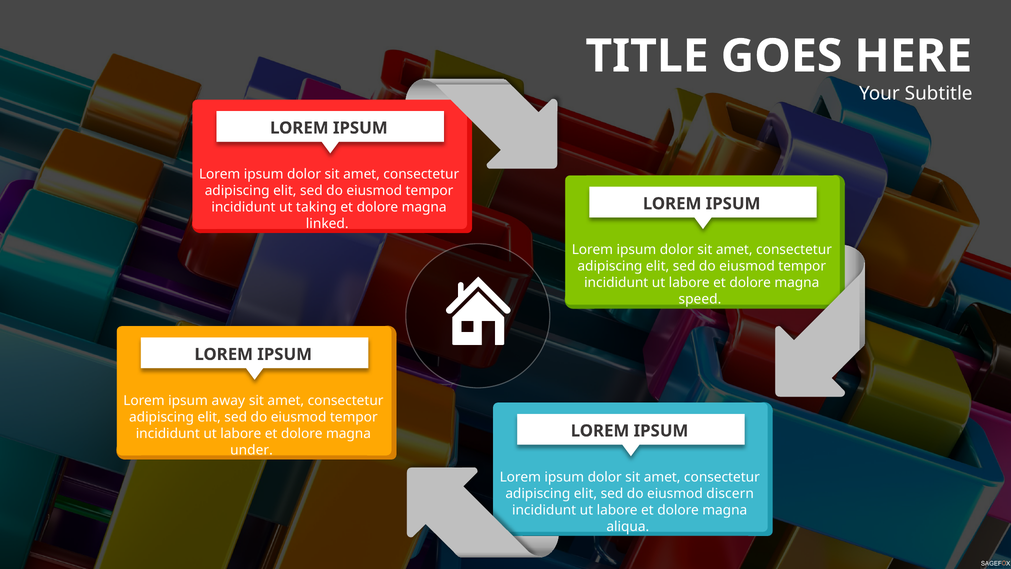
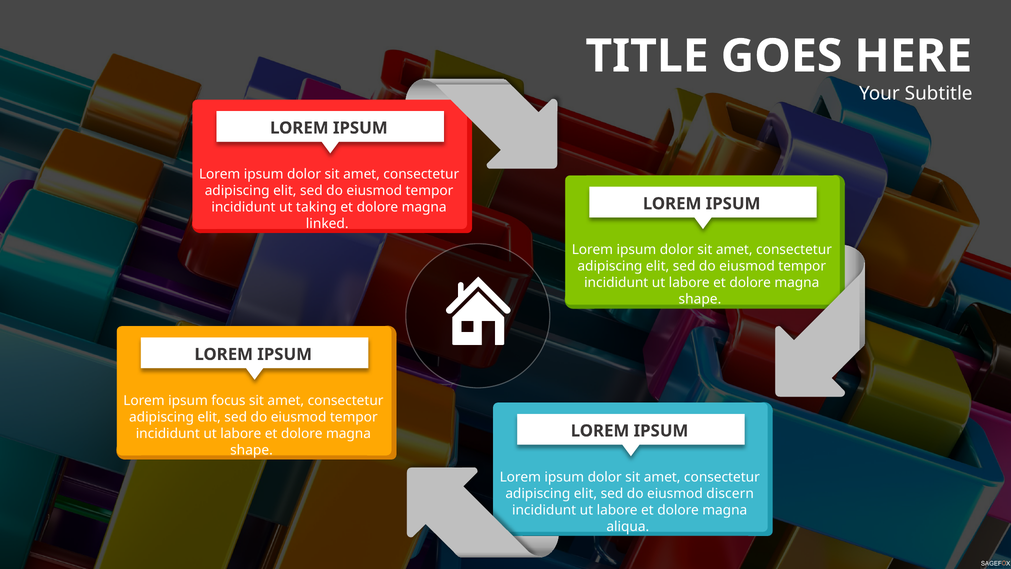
speed: speed -> shape (700, 299)
away: away -> focus (228, 400)
under: under -> shape (252, 450)
